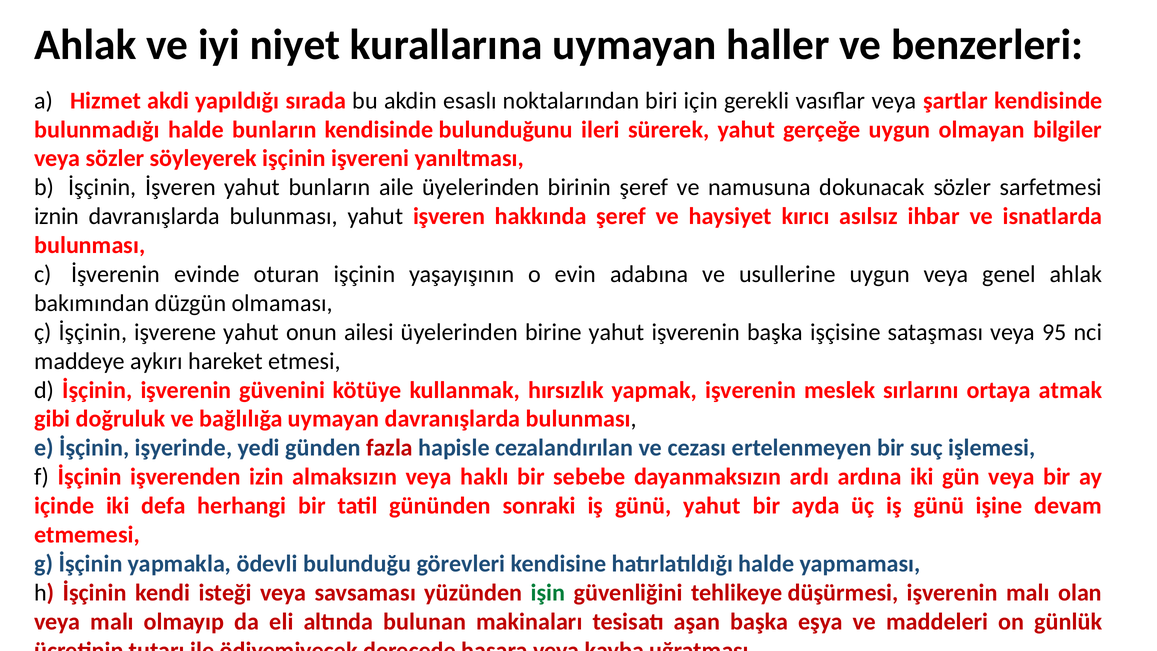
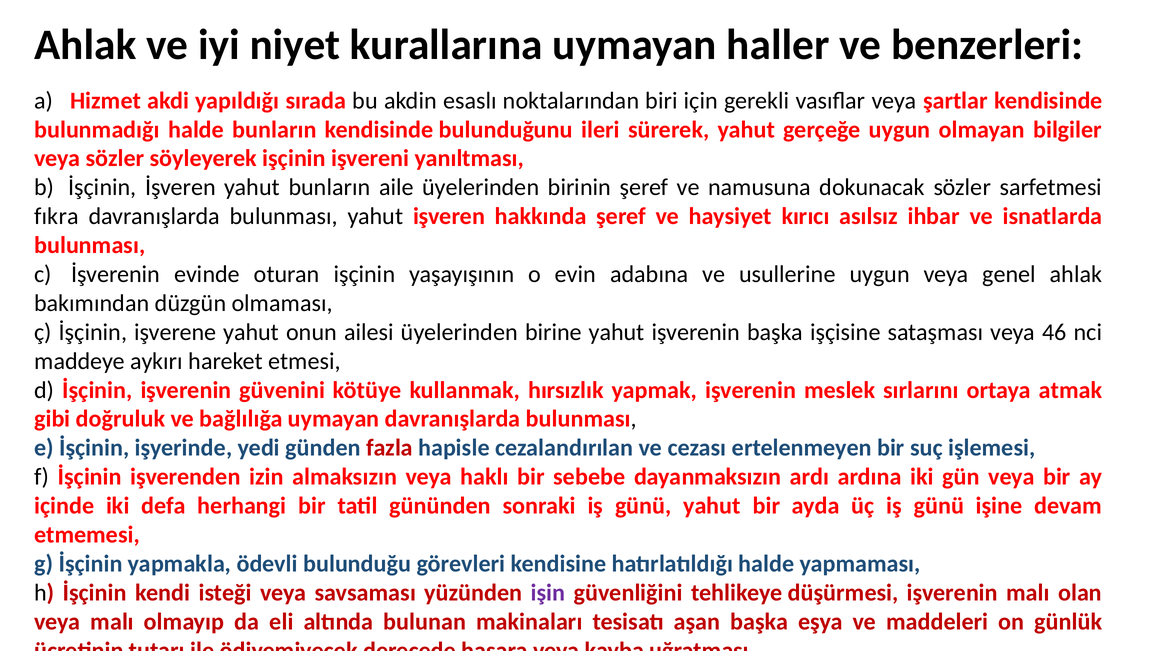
iznin: iznin -> fıkra (56, 216)
95: 95 -> 46 (1054, 332)
işin colour: green -> purple (548, 593)
